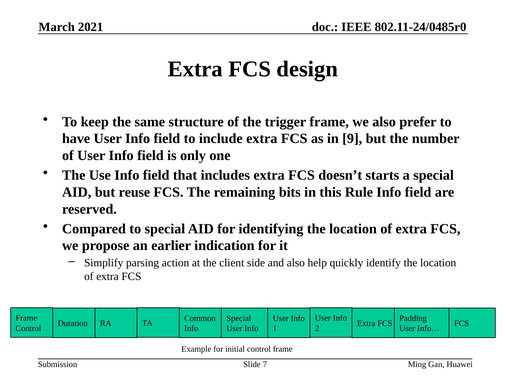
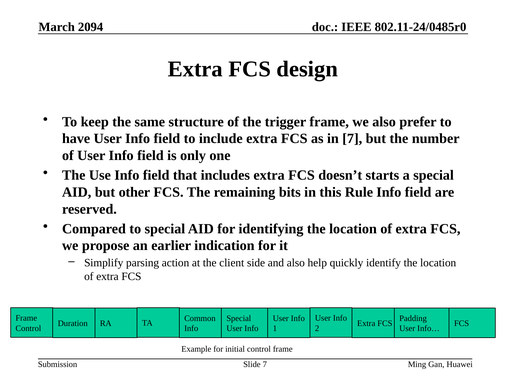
2021: 2021 -> 2094 (91, 27)
in 9: 9 -> 7 (352, 138)
reuse: reuse -> other (134, 192)
